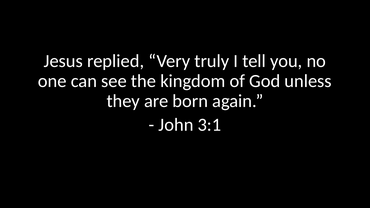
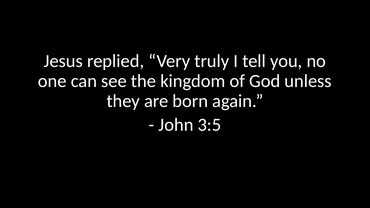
3:1: 3:1 -> 3:5 (209, 125)
